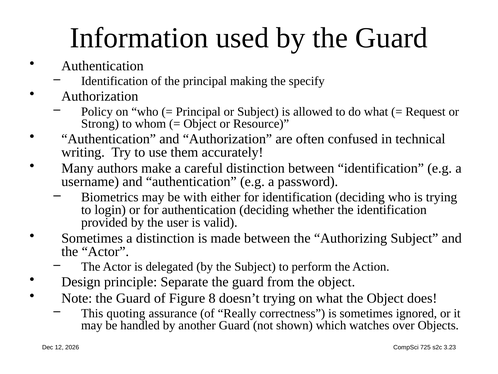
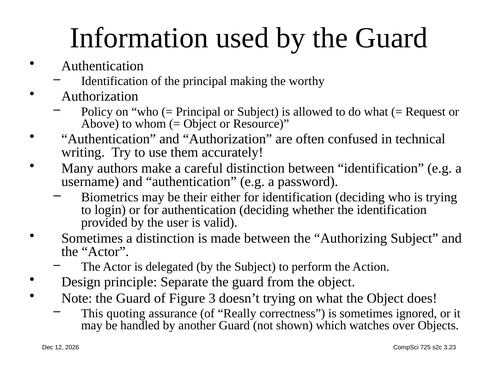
specify: specify -> worthy (307, 81)
Strong: Strong -> Above (100, 123)
with: with -> their (195, 197)
8: 8 -> 3 (212, 298)
